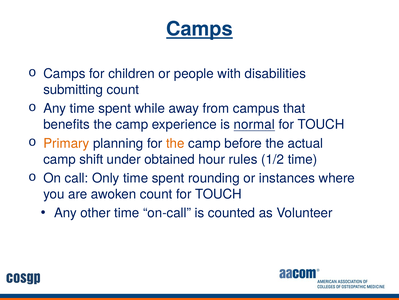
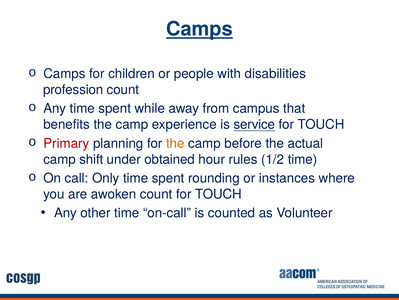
submitting: submitting -> profession (73, 90)
normal: normal -> service (254, 124)
Primary colour: orange -> red (66, 143)
